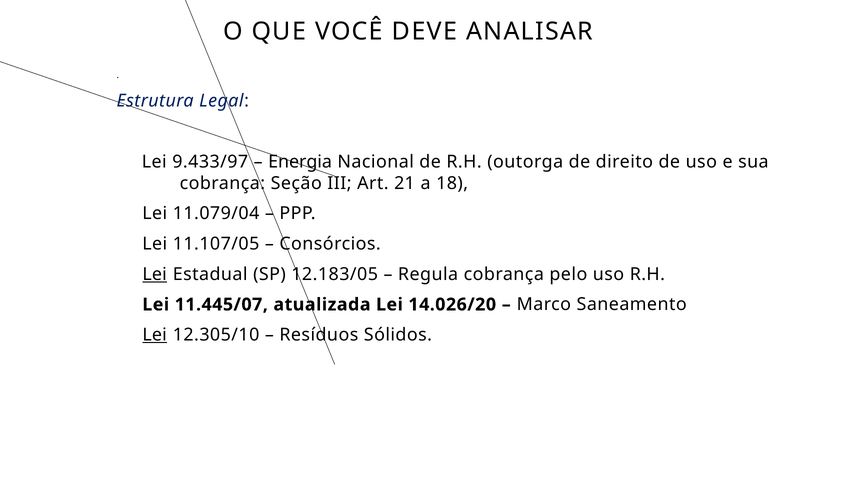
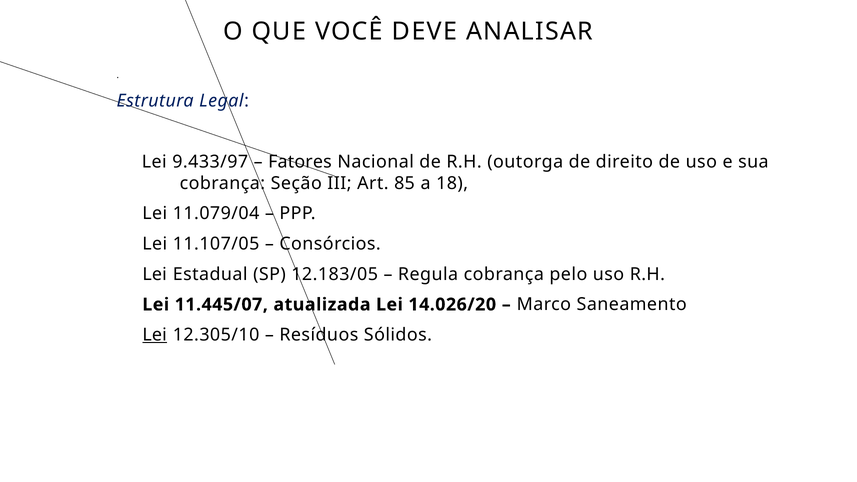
Energia: Energia -> Fatores (300, 162)
21: 21 -> 85 (404, 183)
Lei underline: present -> none (155, 274)
